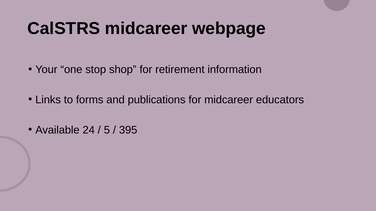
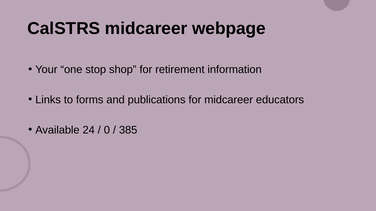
5: 5 -> 0 (107, 130)
395: 395 -> 385 (128, 130)
